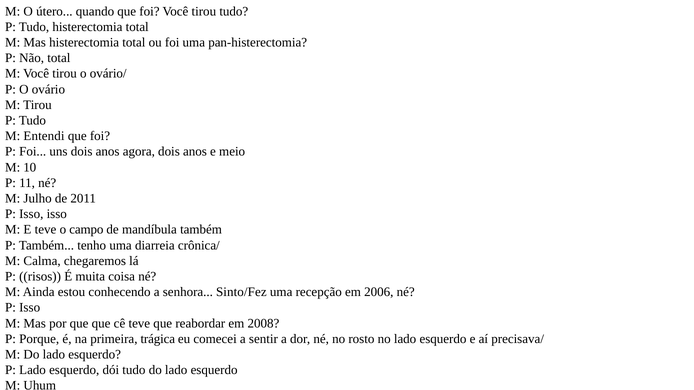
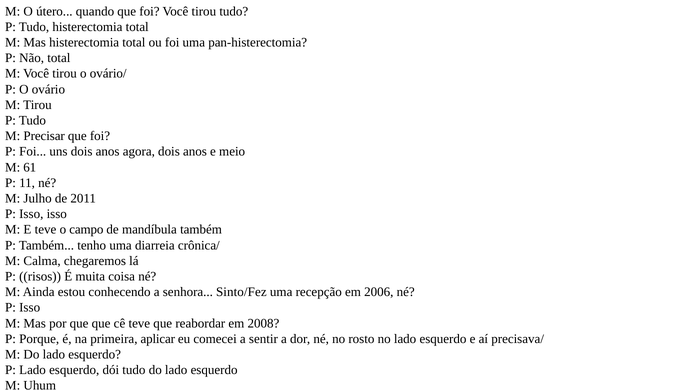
Entendi: Entendi -> Precisar (44, 136)
10: 10 -> 61 (30, 167)
trágica: trágica -> aplicar (158, 339)
